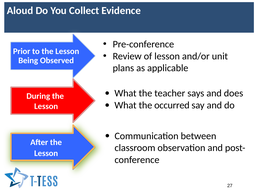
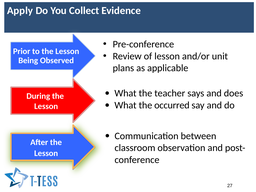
Aloud: Aloud -> Apply (20, 11)
